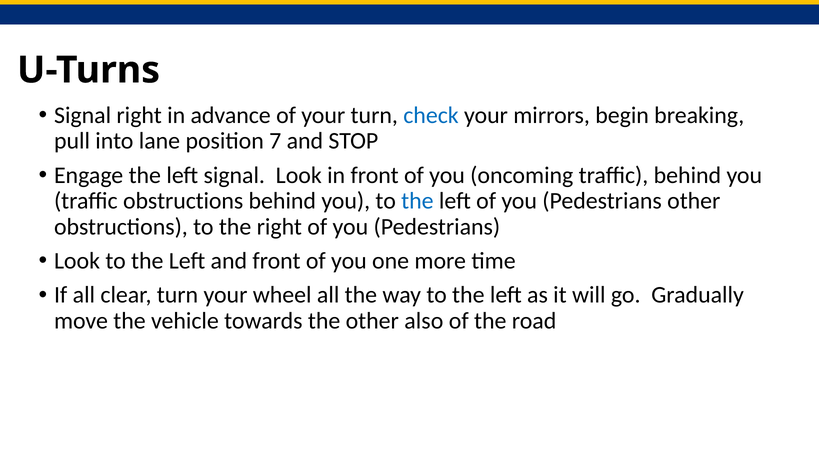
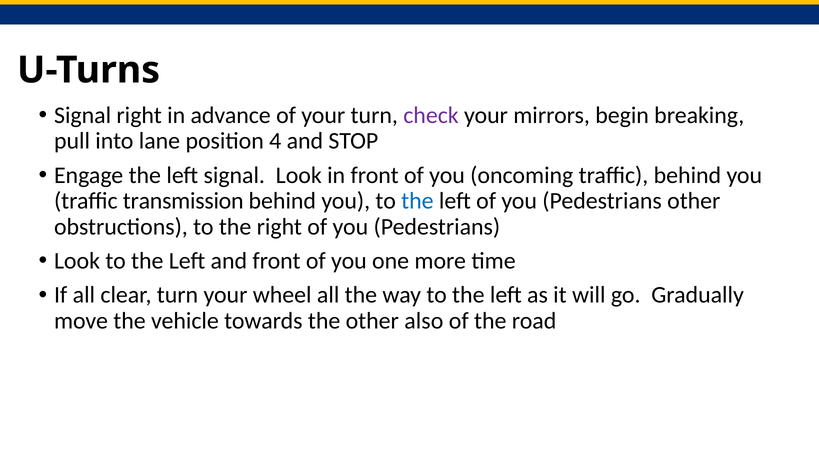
check colour: blue -> purple (431, 115)
7: 7 -> 4 (275, 141)
traffic obstructions: obstructions -> transmission (183, 201)
